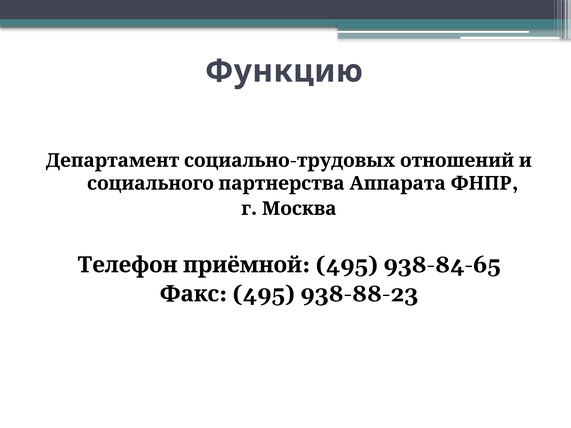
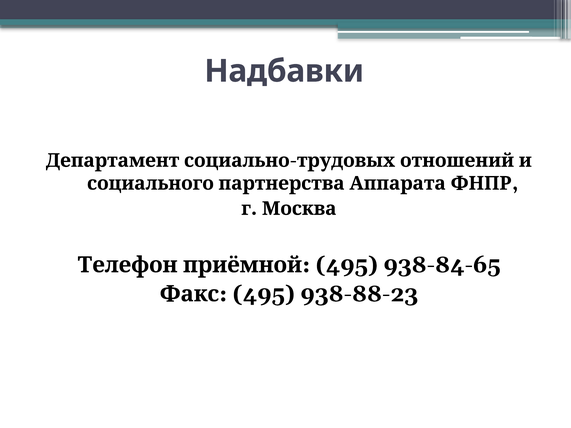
Функцию: Функцию -> Надбавки (284, 71)
